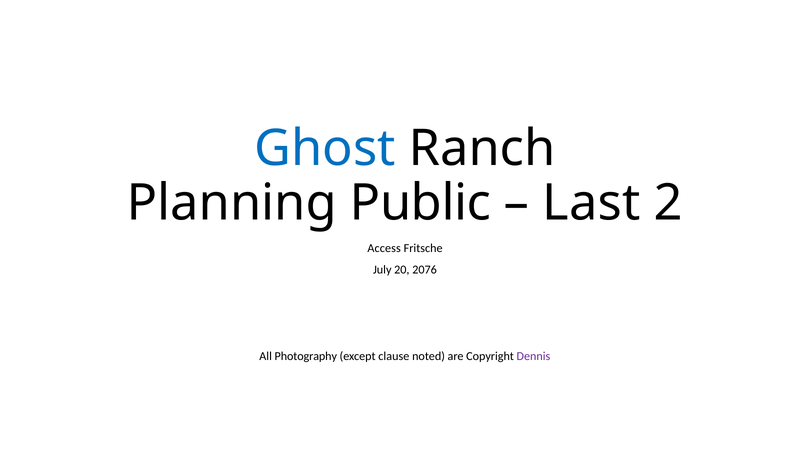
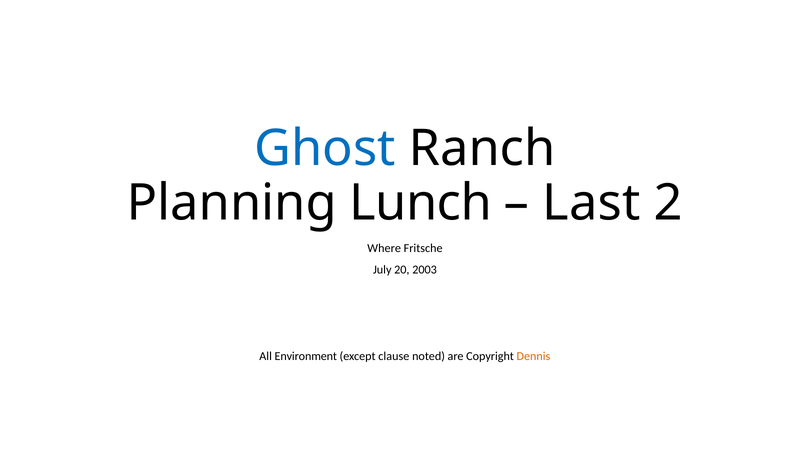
Public: Public -> Lunch (421, 203)
Access: Access -> Where (384, 248)
2076: 2076 -> 2003 (425, 270)
Photography: Photography -> Environment (306, 356)
Dennis colour: purple -> orange (533, 356)
